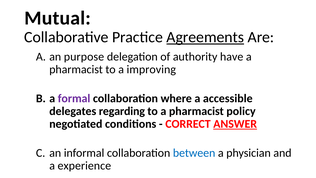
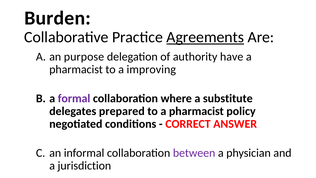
Mutual: Mutual -> Burden (58, 18)
accessible: accessible -> substitute (228, 98)
regarding: regarding -> prepared (122, 111)
ANSWER underline: present -> none (235, 124)
between colour: blue -> purple (194, 153)
experience: experience -> jurisdiction (84, 166)
